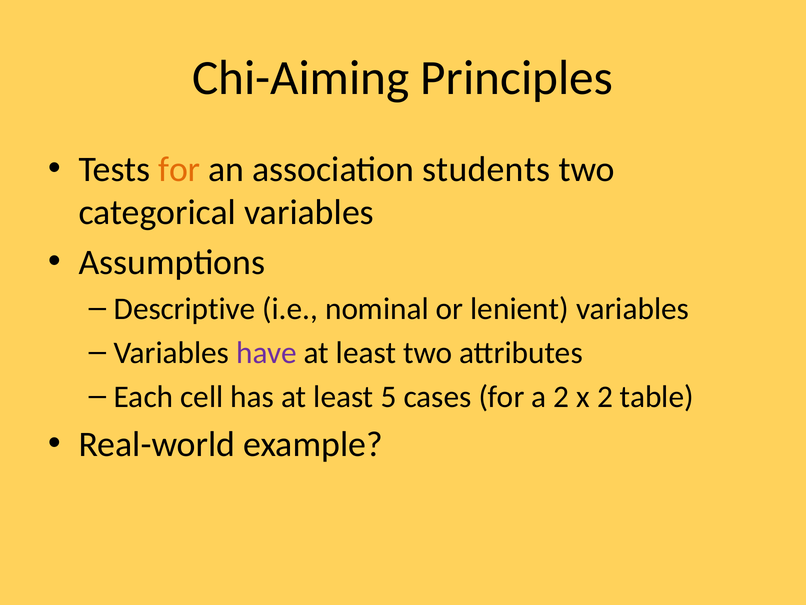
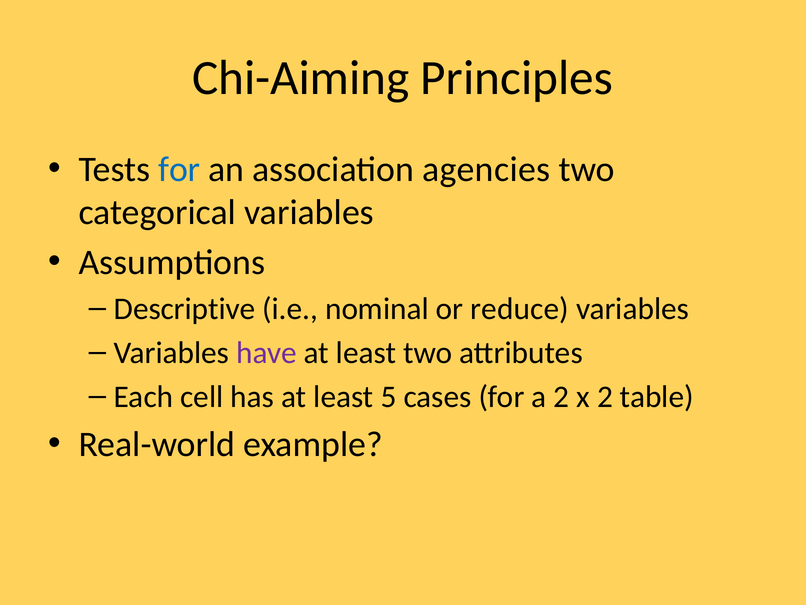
for colour: orange -> blue (179, 169)
students: students -> agencies (486, 169)
lenient: lenient -> reduce (520, 309)
